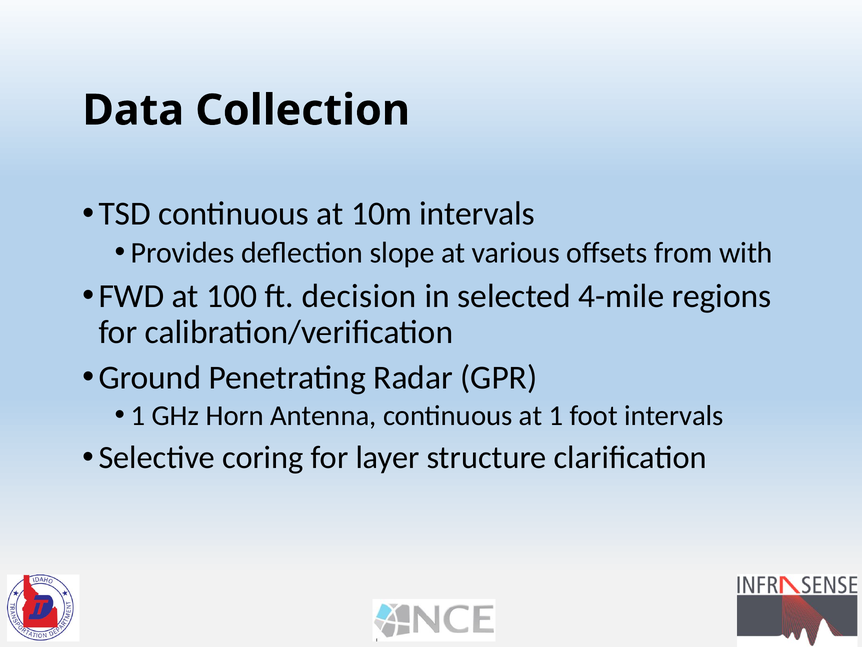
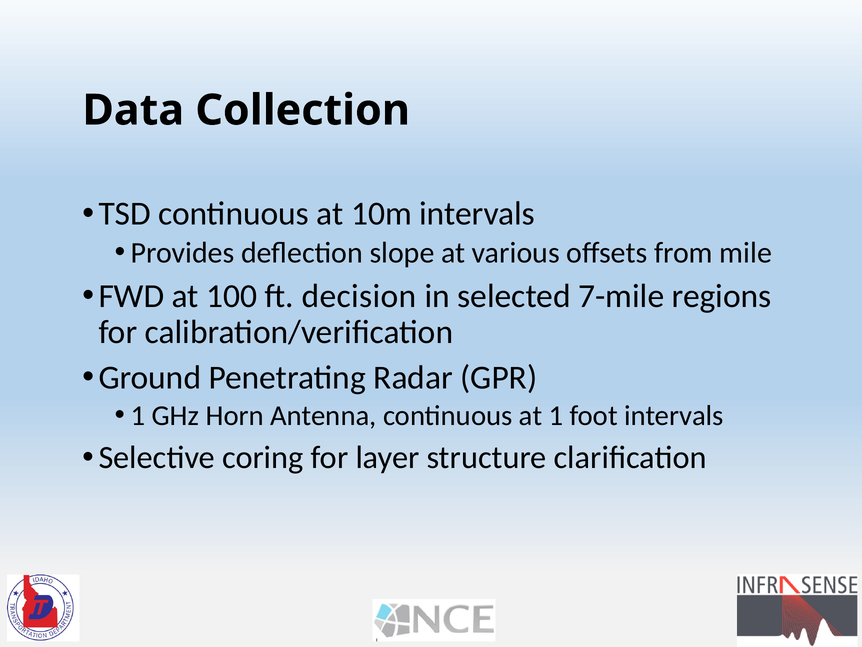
with: with -> mile (746, 252)
4-mile: 4-mile -> 7-mile (621, 296)
